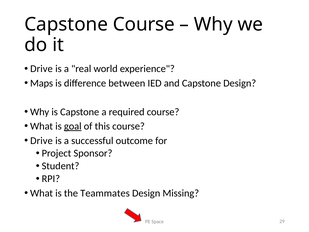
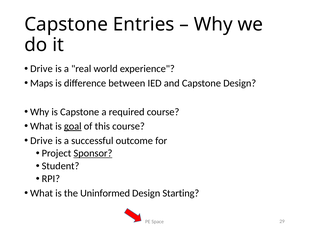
Capstone Course: Course -> Entries (144, 24)
Sponsor underline: none -> present (93, 153)
Teammates: Teammates -> Uninformed (105, 193)
Missing: Missing -> Starting (181, 193)
